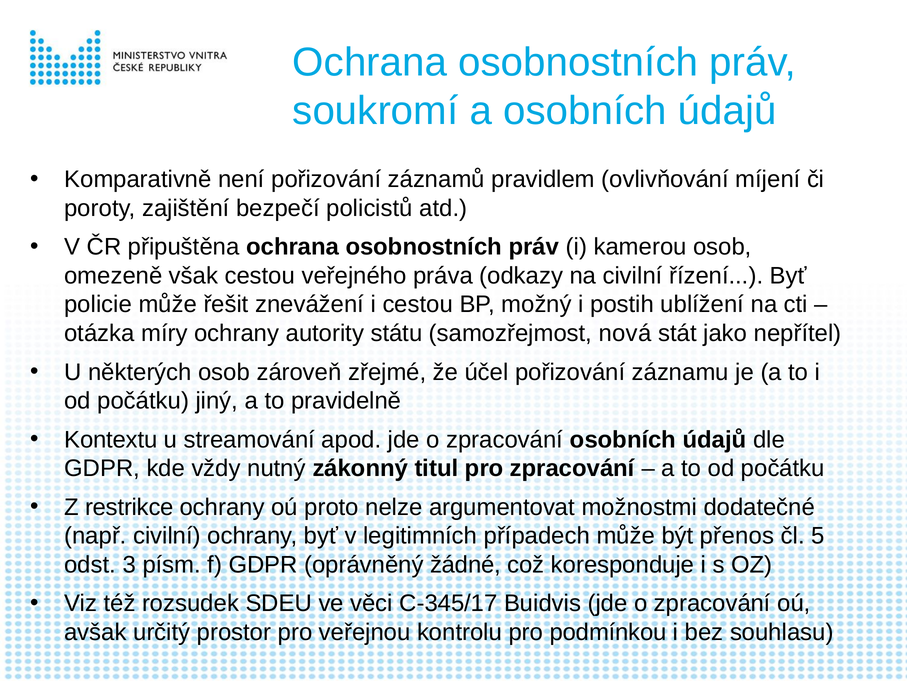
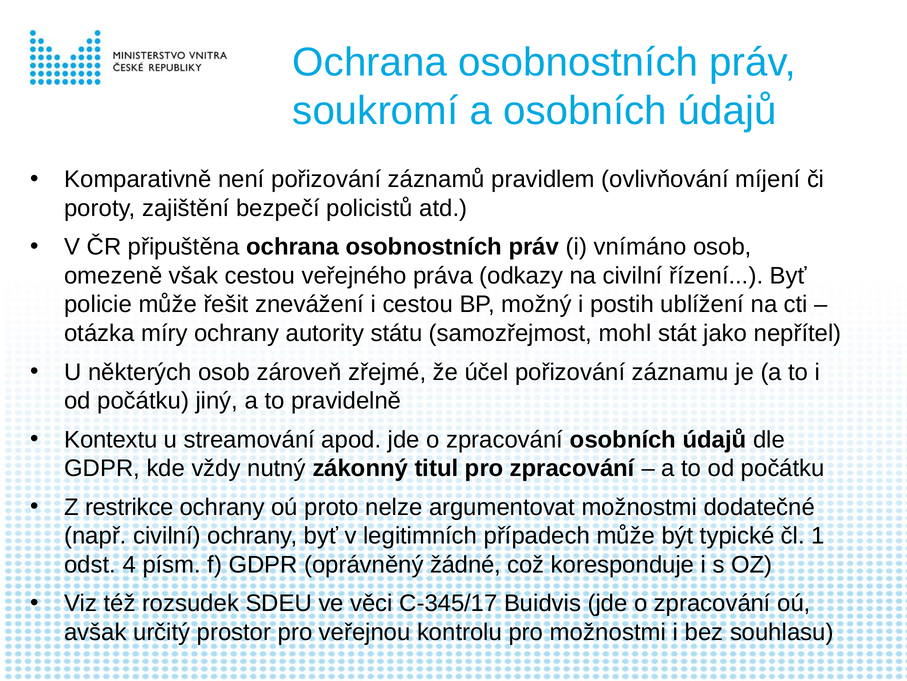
kamerou: kamerou -> vnímáno (640, 247)
nová: nová -> mohl (625, 333)
přenos: přenos -> typické (737, 535)
5: 5 -> 1 (818, 535)
3: 3 -> 4 (129, 564)
pro podmínkou: podmínkou -> možnostmi (608, 632)
